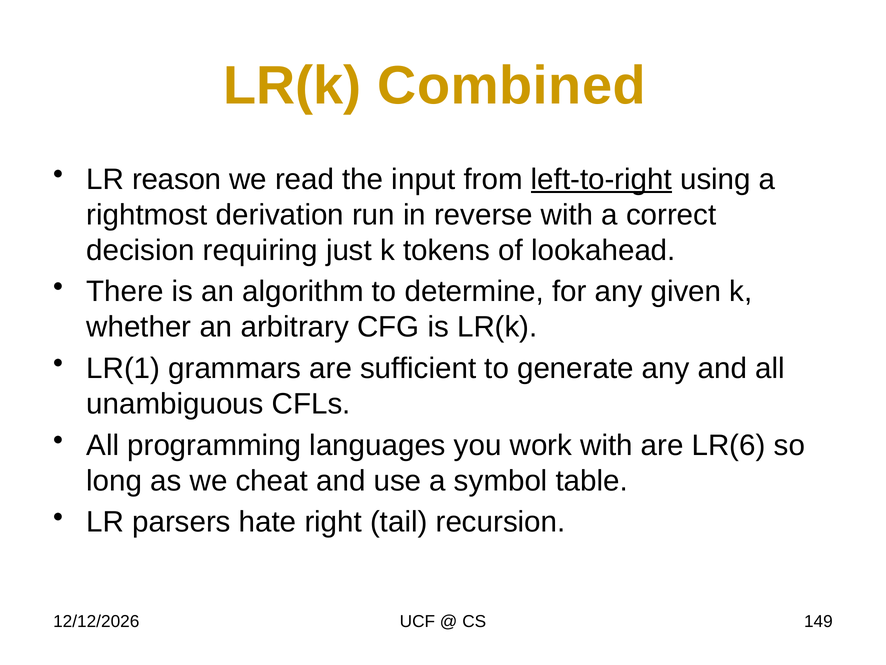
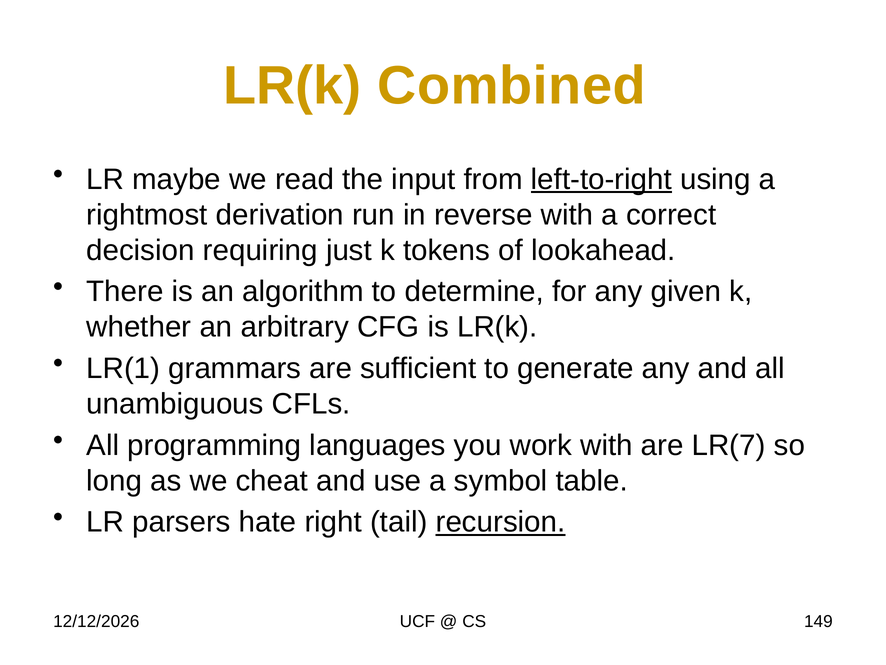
reason: reason -> maybe (177, 179)
LR(6: LR(6 -> LR(7 (729, 445)
recursion underline: none -> present (501, 522)
